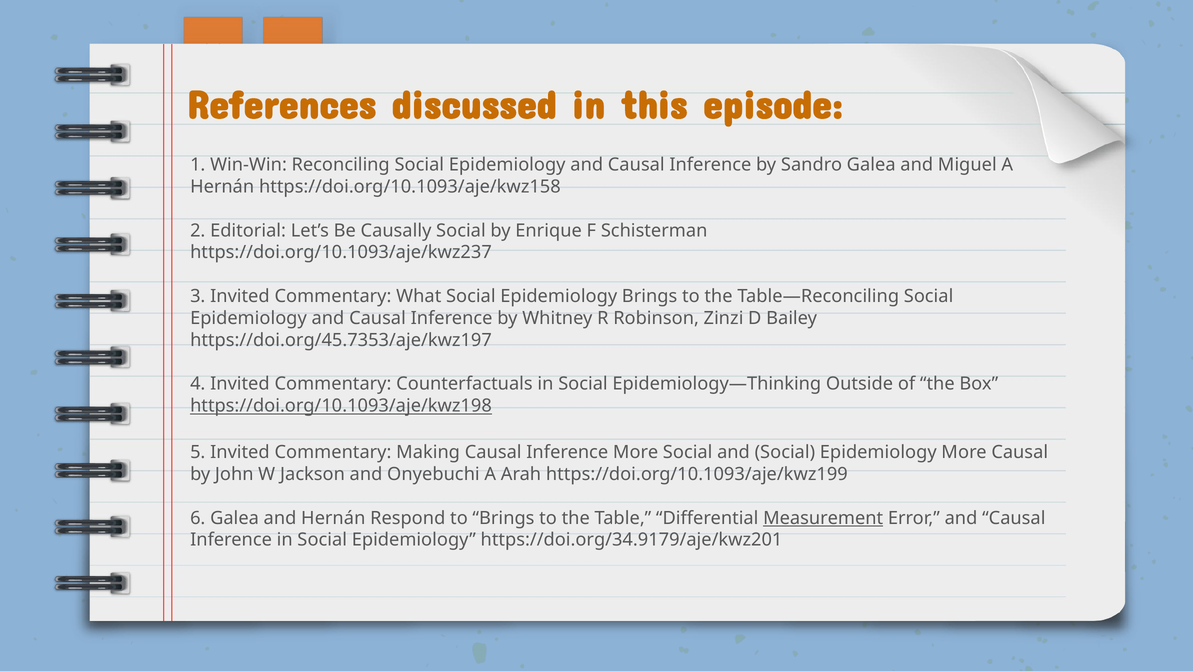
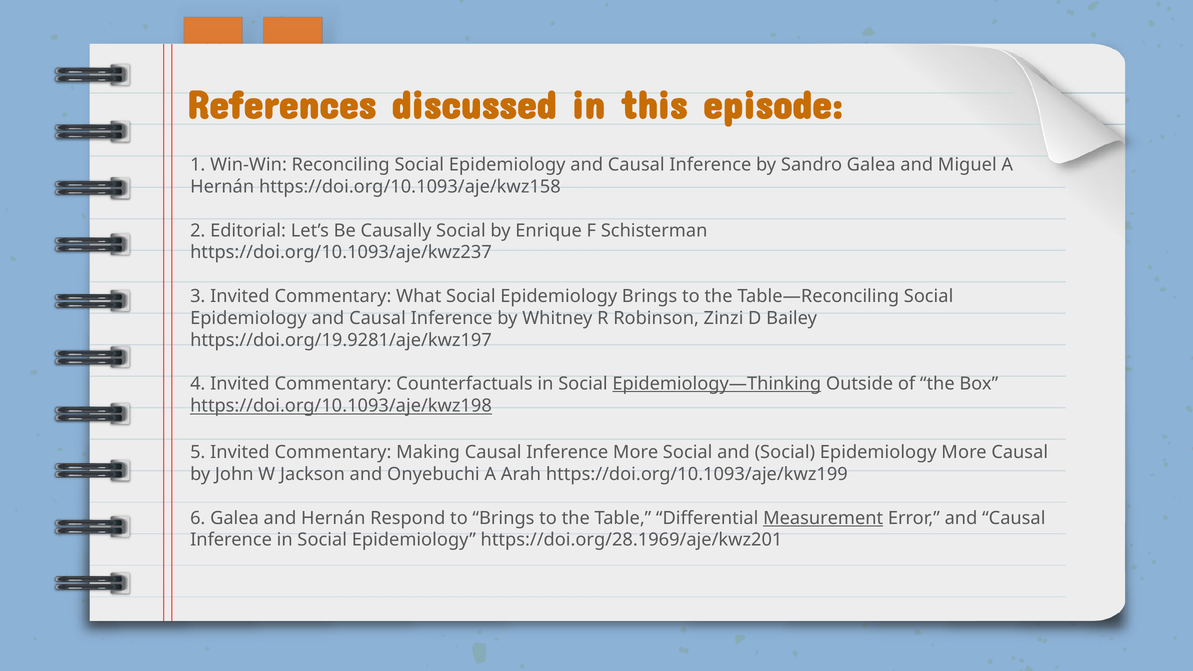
https://doi.org/45.7353/aje/kwz197: https://doi.org/45.7353/aje/kwz197 -> https://doi.org/19.9281/aje/kwz197 (341, 340)
Epidemiology—Thinking underline: none -> present (717, 384)
https://doi.org/34.9179/aje/kwz201: https://doi.org/34.9179/aje/kwz201 -> https://doi.org/28.1969/aje/kwz201 (632, 540)
